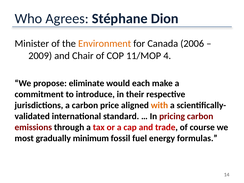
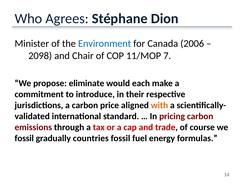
Environment colour: orange -> blue (105, 44)
2009: 2009 -> 2098 (40, 56)
4: 4 -> 7 (167, 56)
most: most -> fossil (24, 138)
minimum: minimum -> countries (91, 138)
